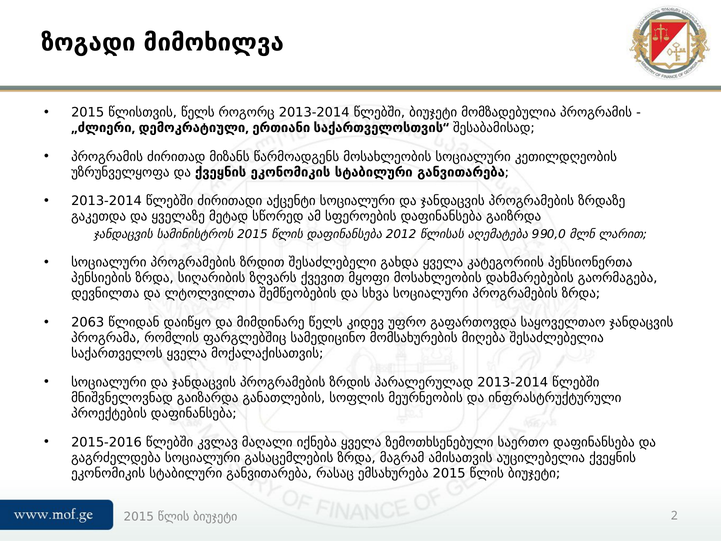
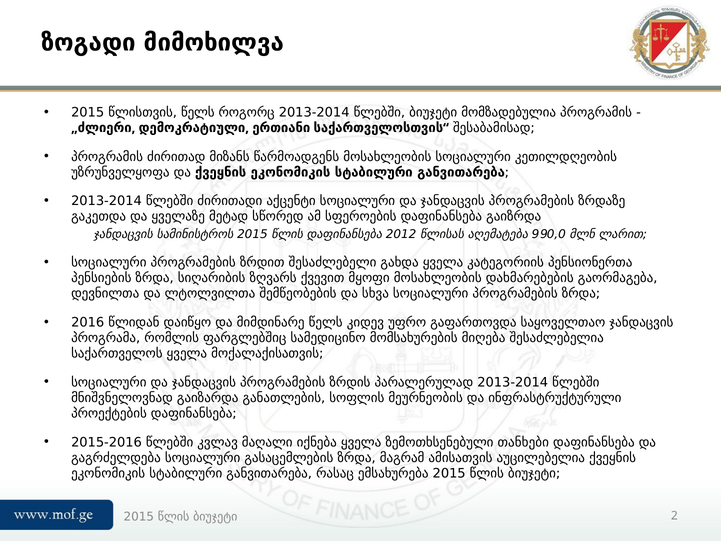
2063: 2063 -> 2016 (88, 322)
საერთო: საერთო -> თანხები (523, 442)
